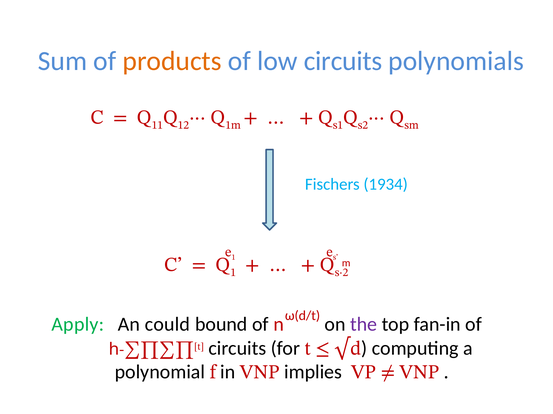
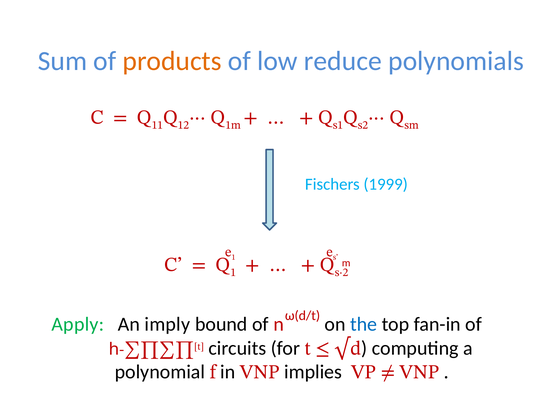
low circuits: circuits -> reduce (343, 61)
1934: 1934 -> 1999 (386, 185)
could: could -> imply (167, 325)
the colour: purple -> blue (364, 325)
